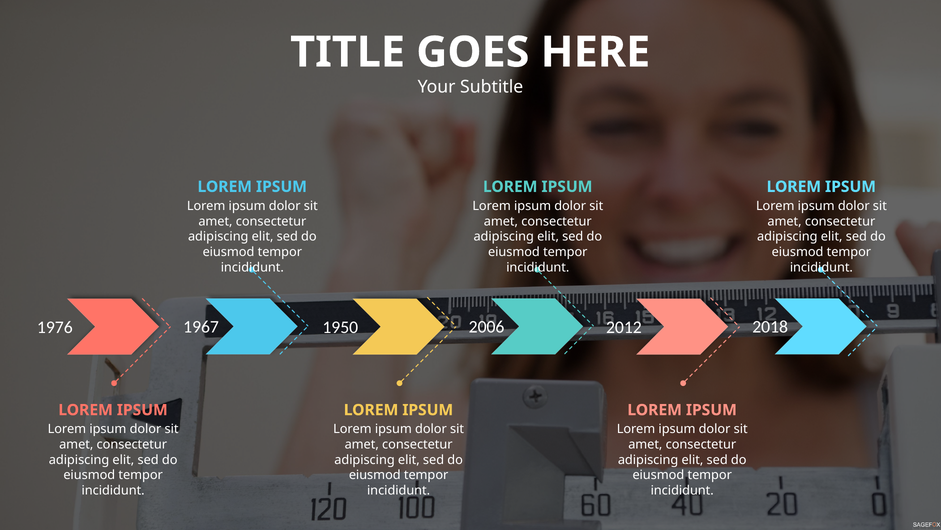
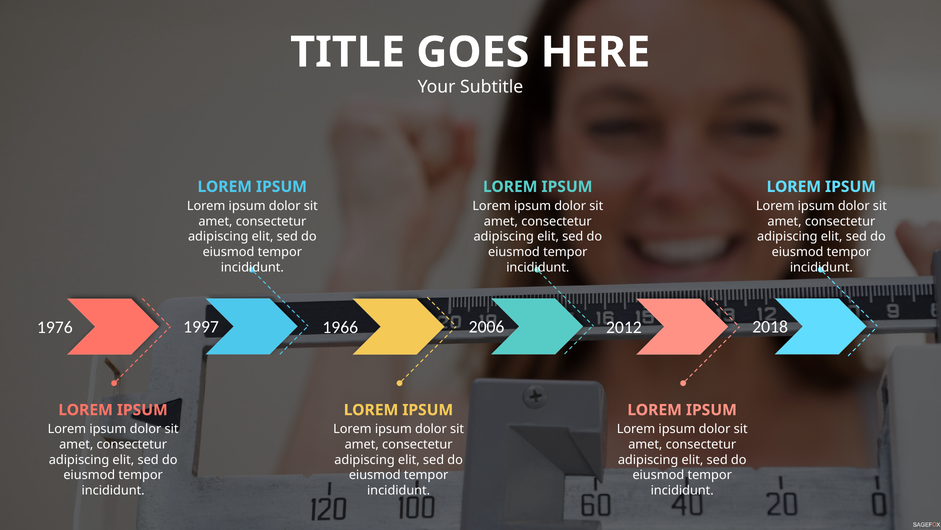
1967: 1967 -> 1997 (201, 327)
1950: 1950 -> 1966 (340, 327)
